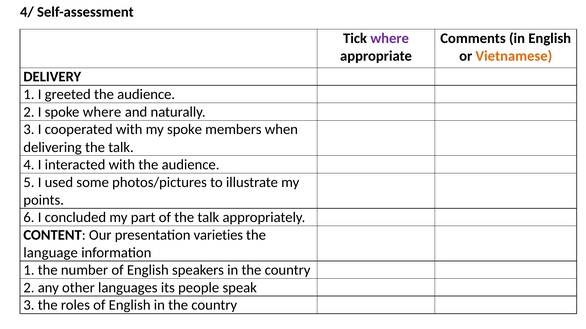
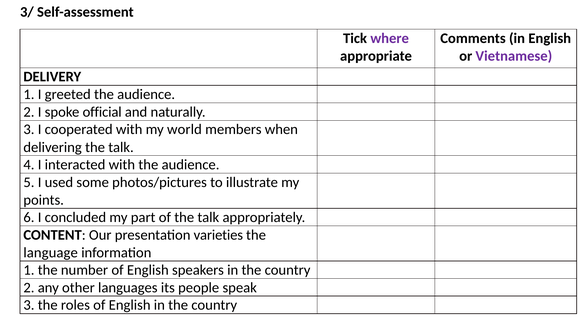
4/: 4/ -> 3/ (27, 12)
Vietnamese colour: orange -> purple (514, 56)
spoke where: where -> official (102, 112)
my spoke: spoke -> world (184, 130)
